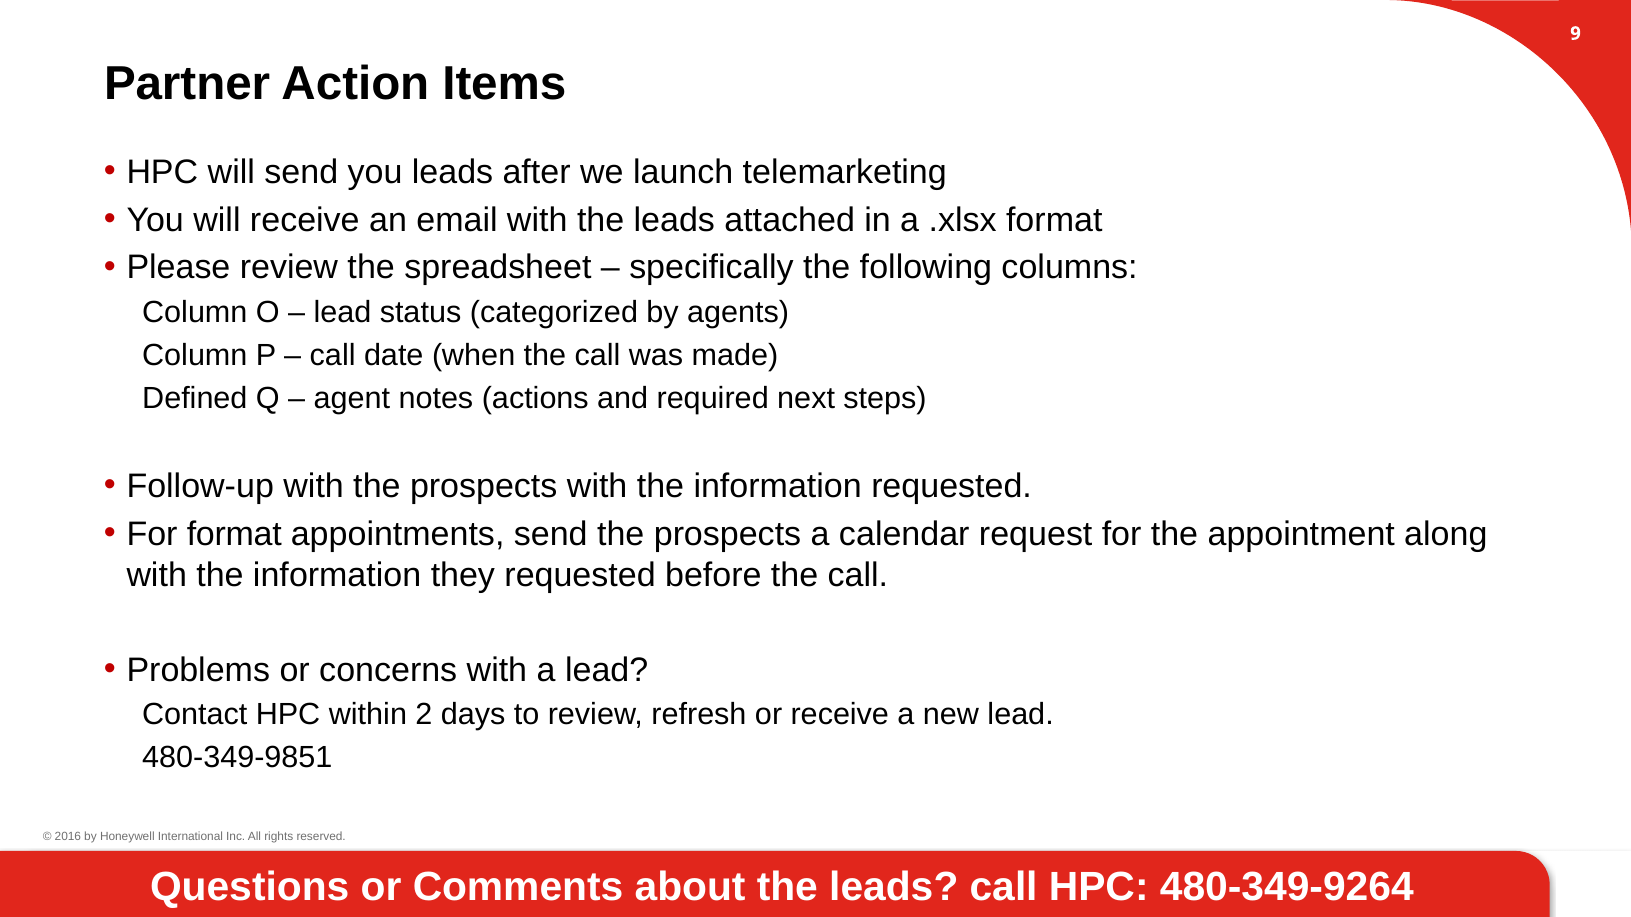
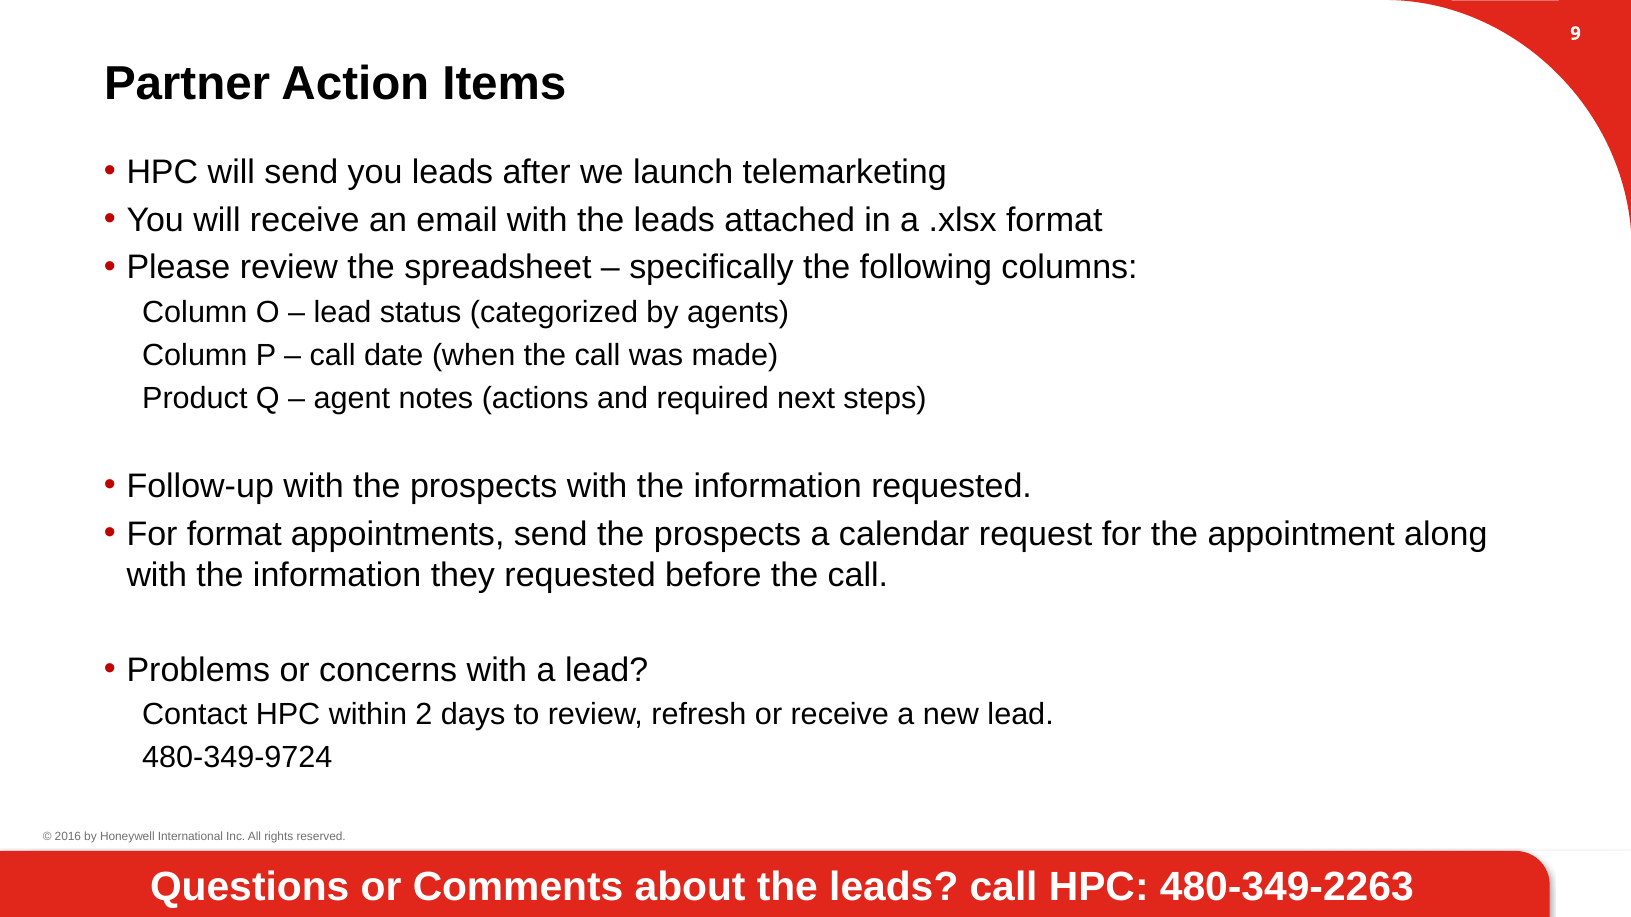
Defined: Defined -> Product (195, 398)
480-349-9851: 480-349-9851 -> 480-349-9724 (237, 758)
480-349-9264: 480-349-9264 -> 480-349-2263 (1287, 887)
